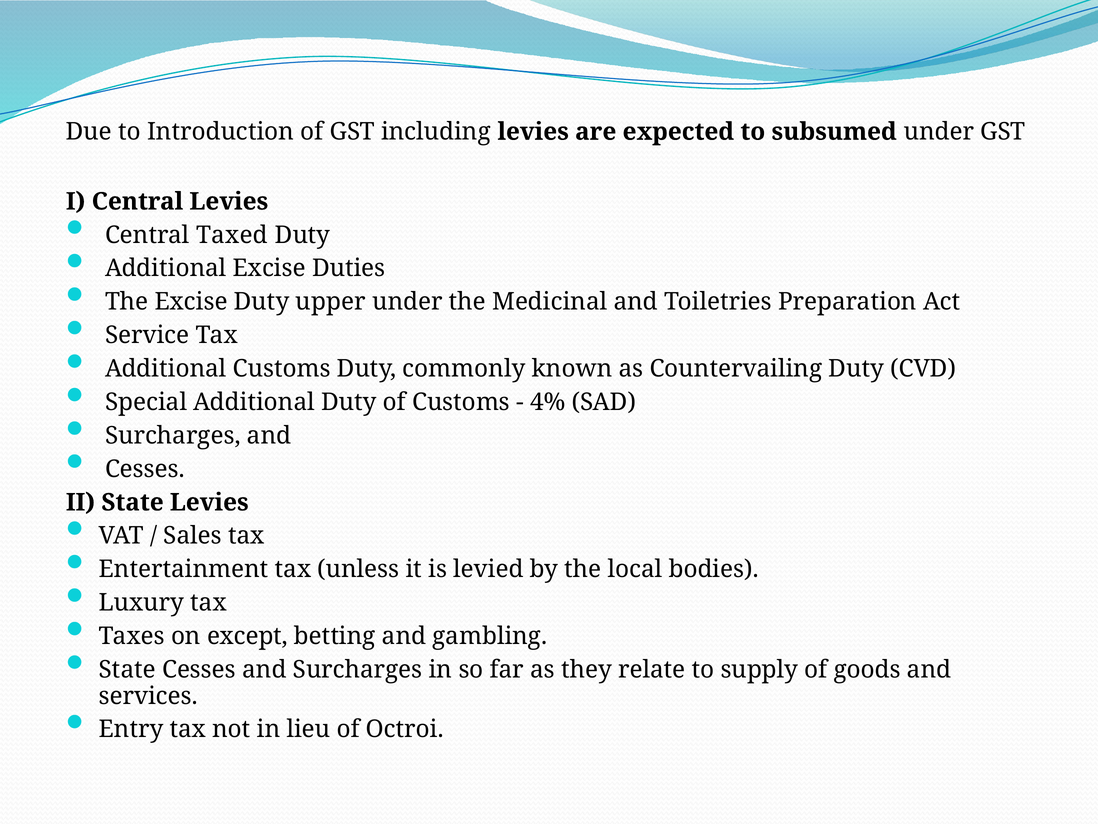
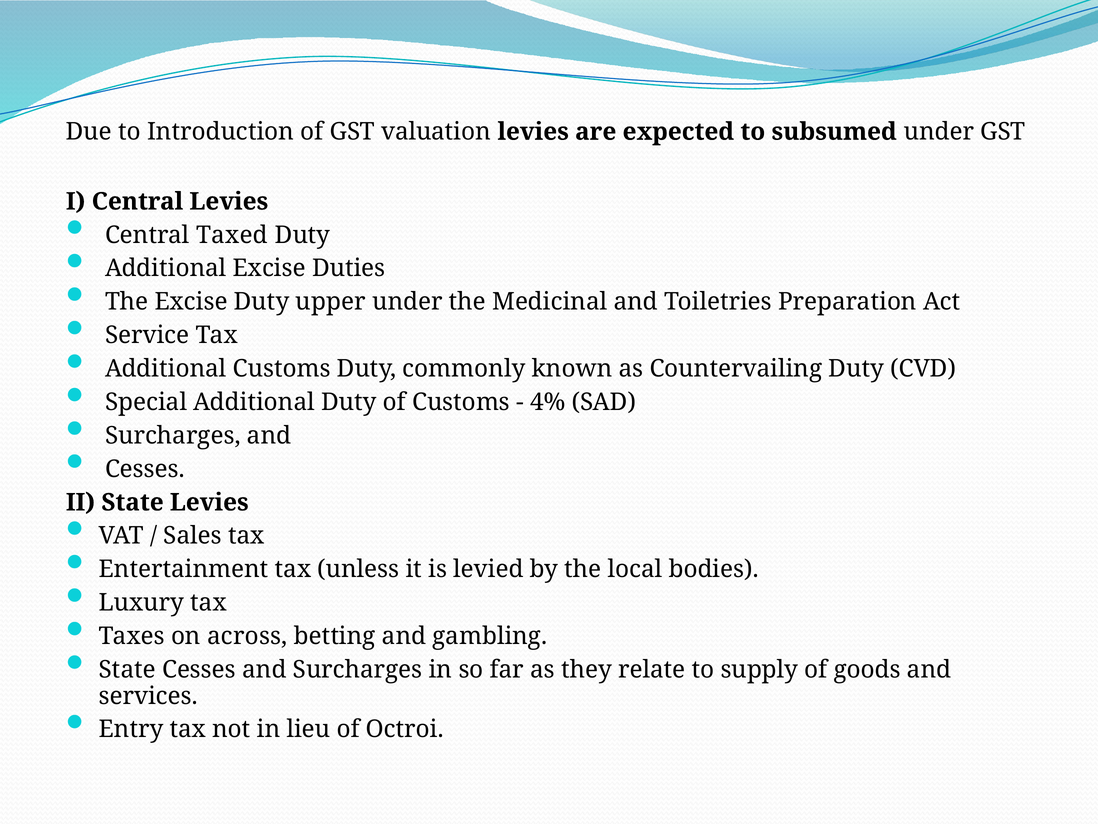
including: including -> valuation (436, 132)
except: except -> across (247, 636)
